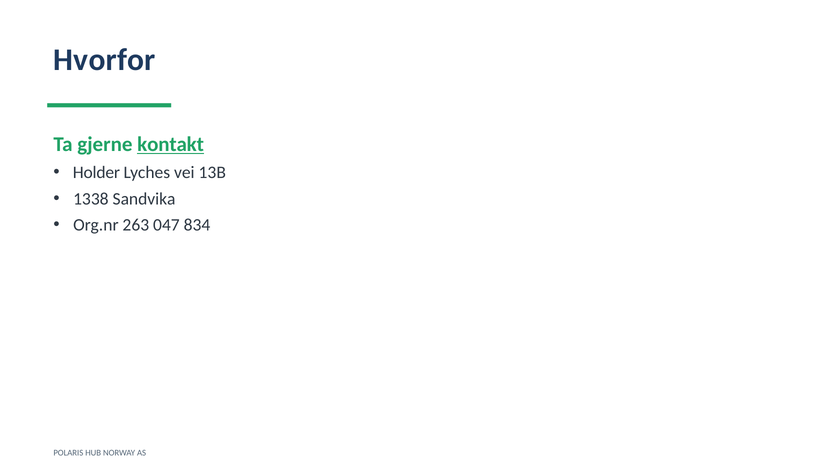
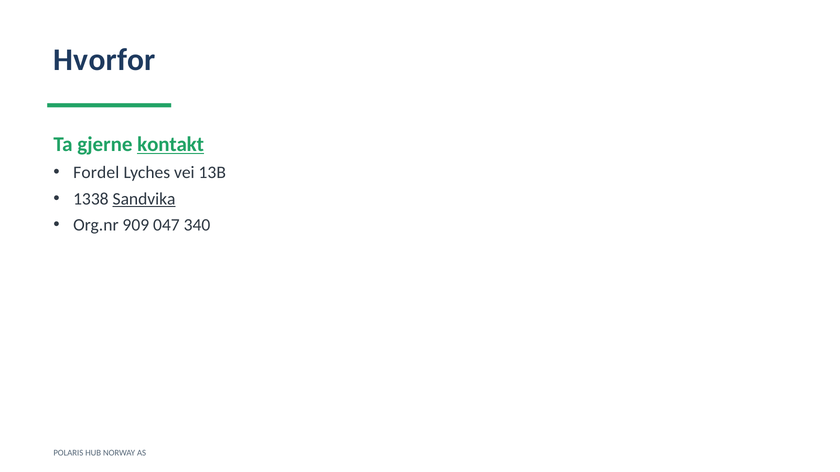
Holder: Holder -> Fordel (96, 173)
Sandvika underline: none -> present (144, 199)
263: 263 -> 909 (136, 225)
834: 834 -> 340 (197, 225)
